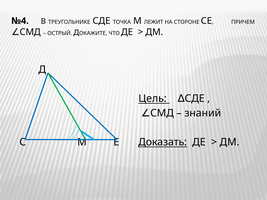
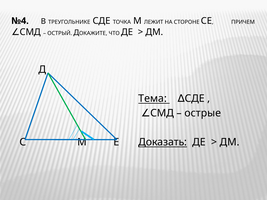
Цель: Цель -> Тема (153, 99)
знаний: знаний -> острые (203, 113)
